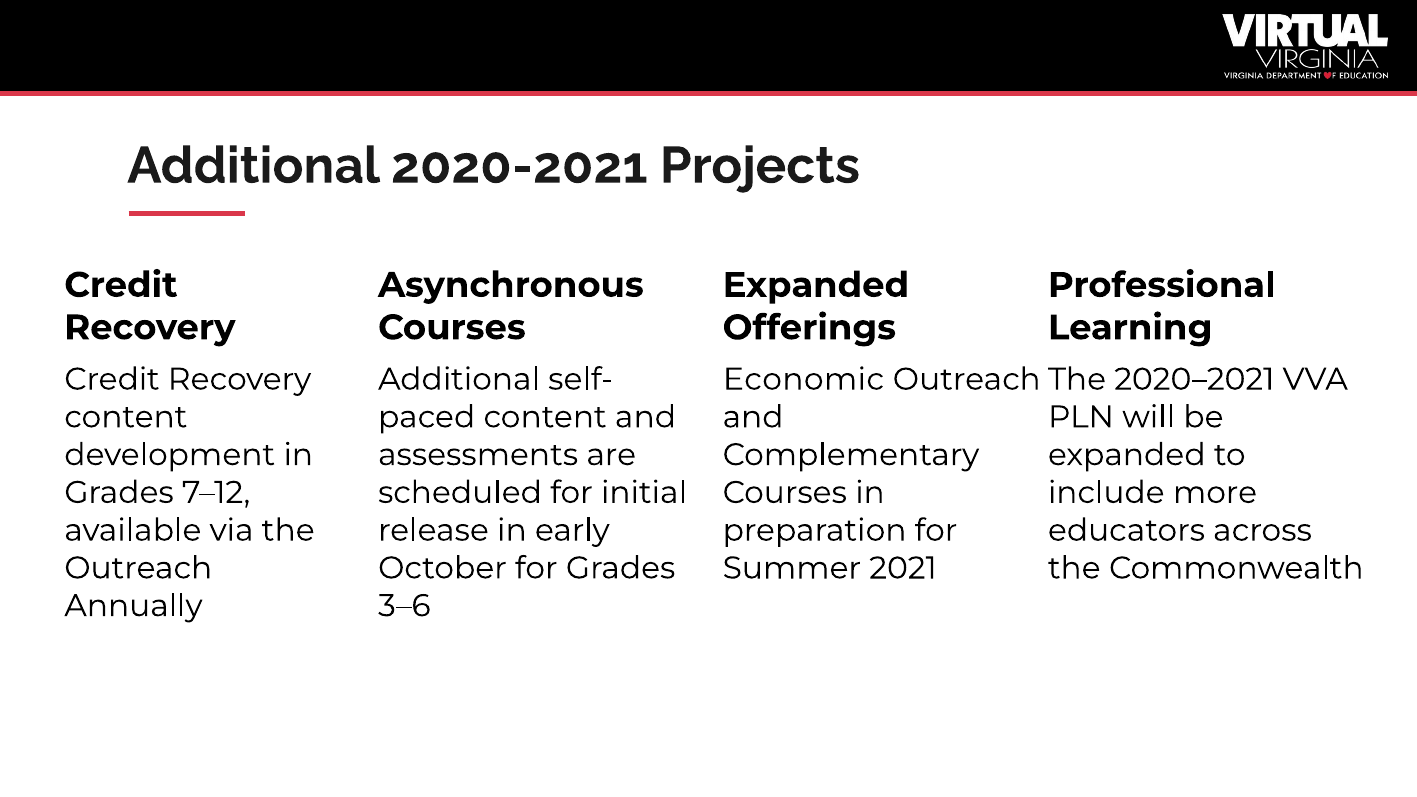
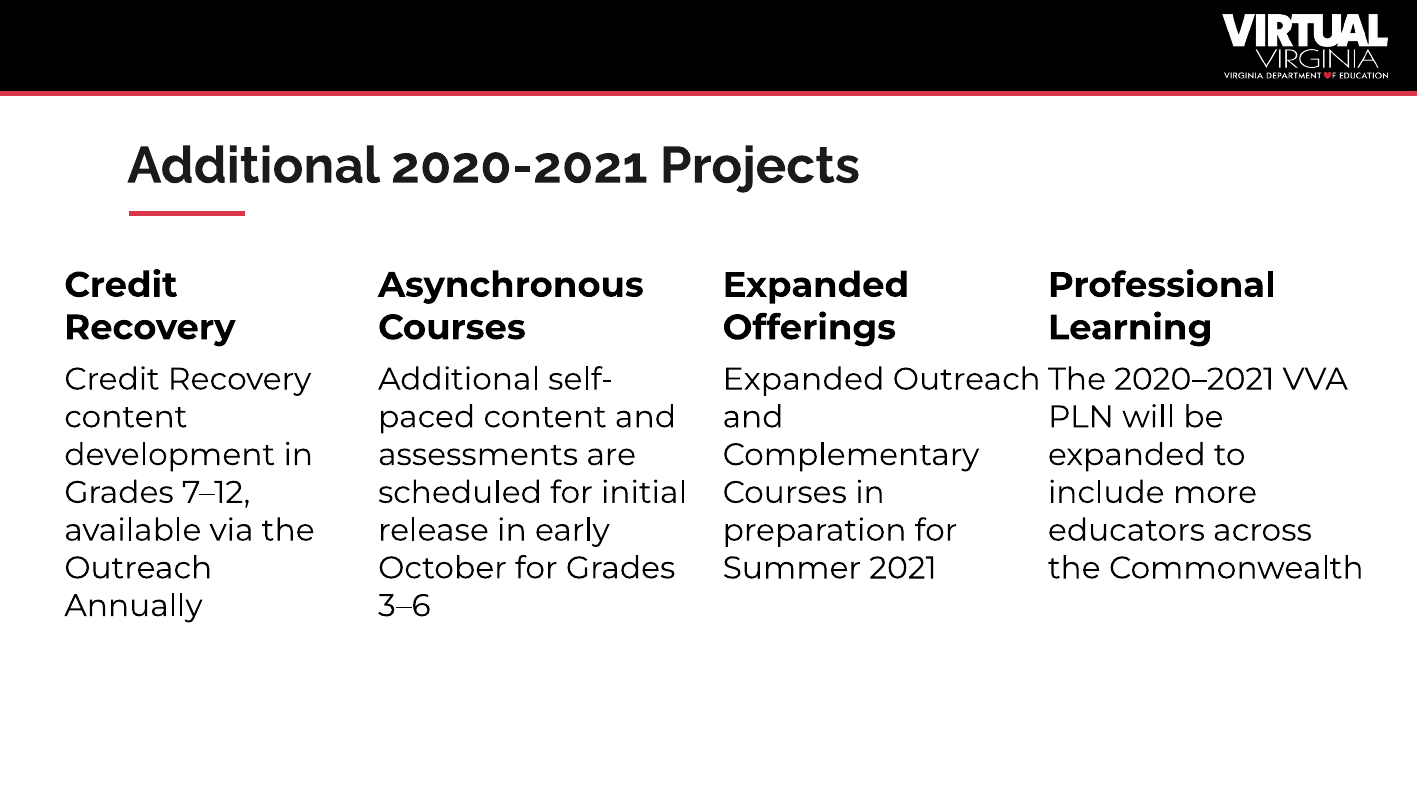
Economic: Economic -> Expanded (804, 379)
